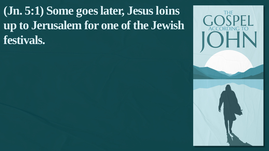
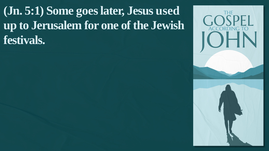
loins: loins -> used (168, 11)
